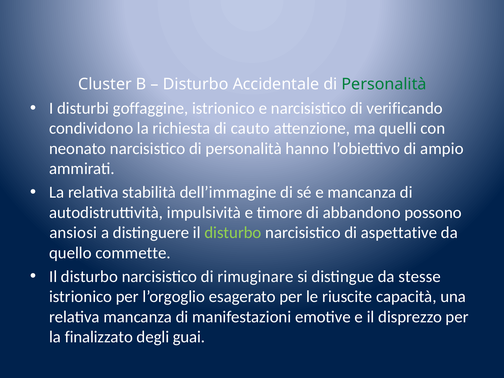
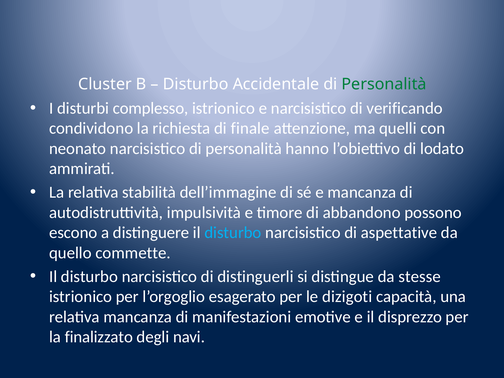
goffaggine: goffaggine -> complesso (151, 108)
cauto: cauto -> finale (250, 128)
ampio: ampio -> lodato (442, 149)
ansiosi: ansiosi -> escono (73, 233)
disturbo colour: light green -> light blue (233, 233)
rimuginare: rimuginare -> distinguerli (256, 277)
riuscite: riuscite -> dizigoti (347, 297)
guai: guai -> navi (189, 337)
